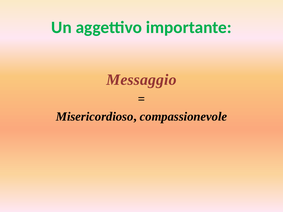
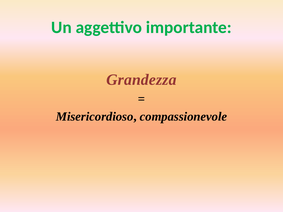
Messaggio: Messaggio -> Grandezza (141, 80)
